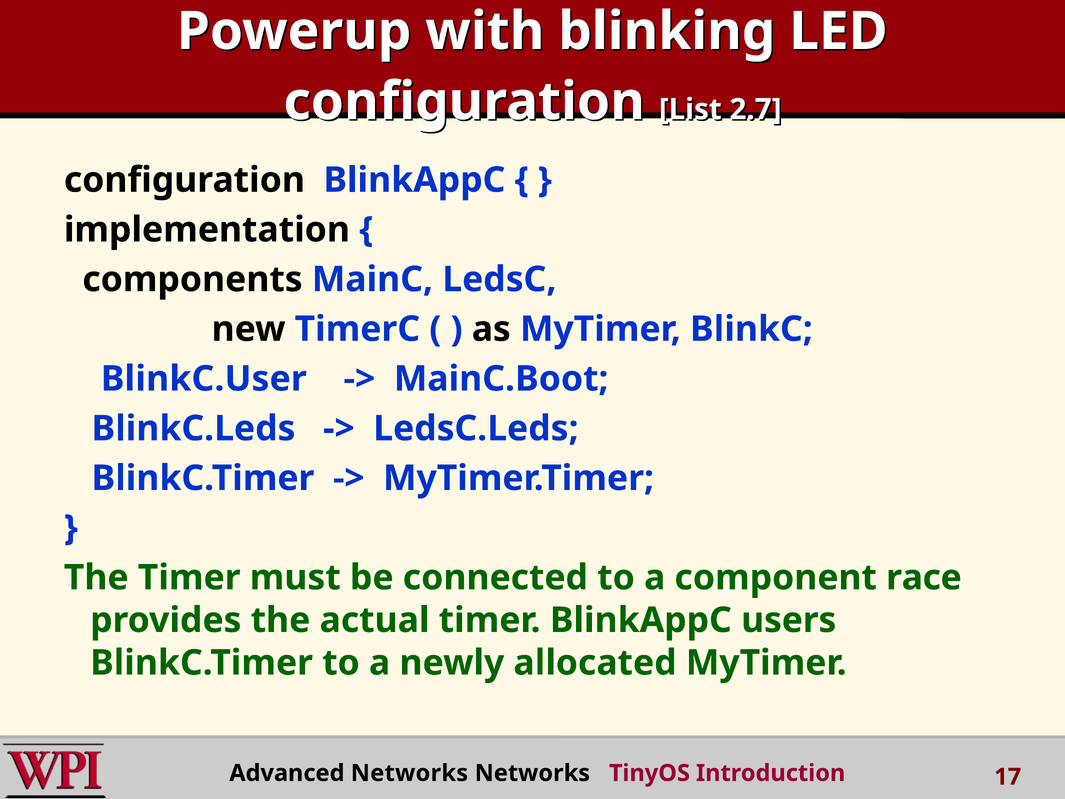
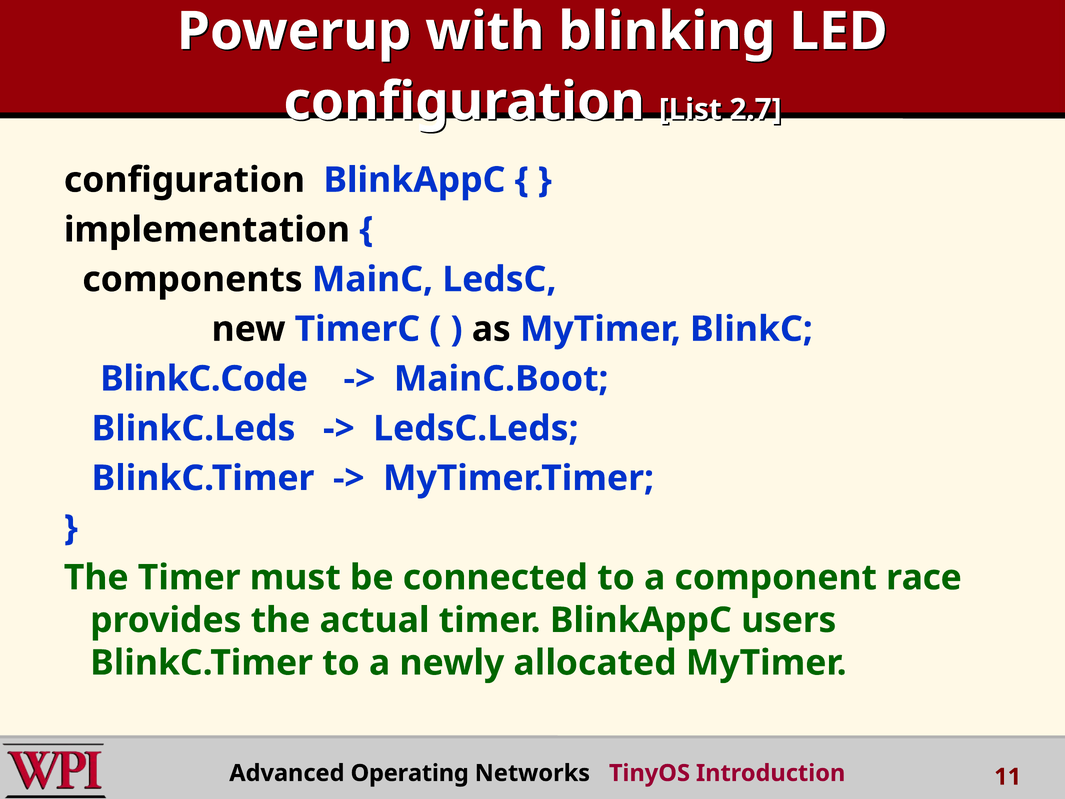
BlinkC.User: BlinkC.User -> BlinkC.Code (204, 379)
Advanced Networks: Networks -> Operating (410, 773)
17: 17 -> 11 (1008, 777)
